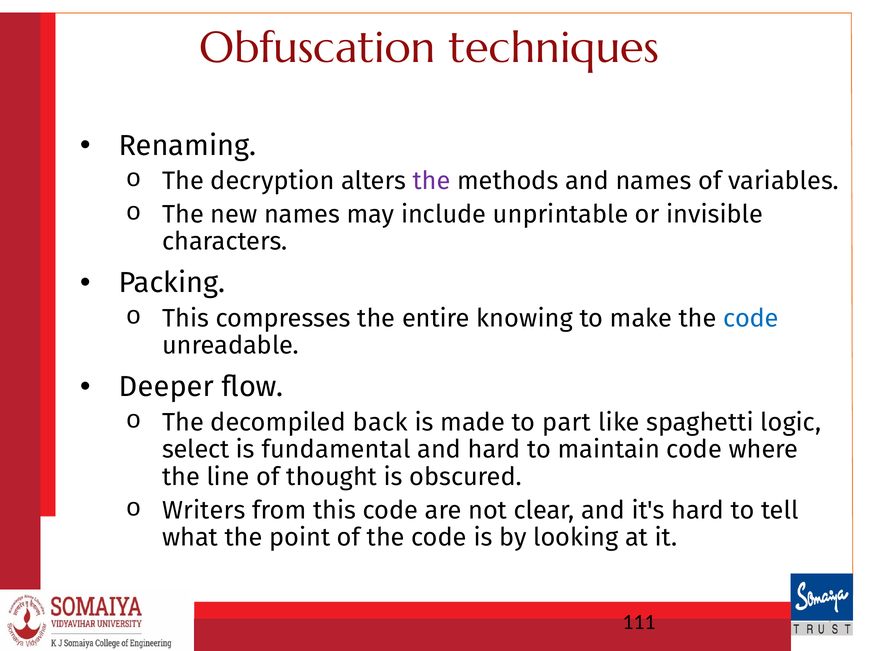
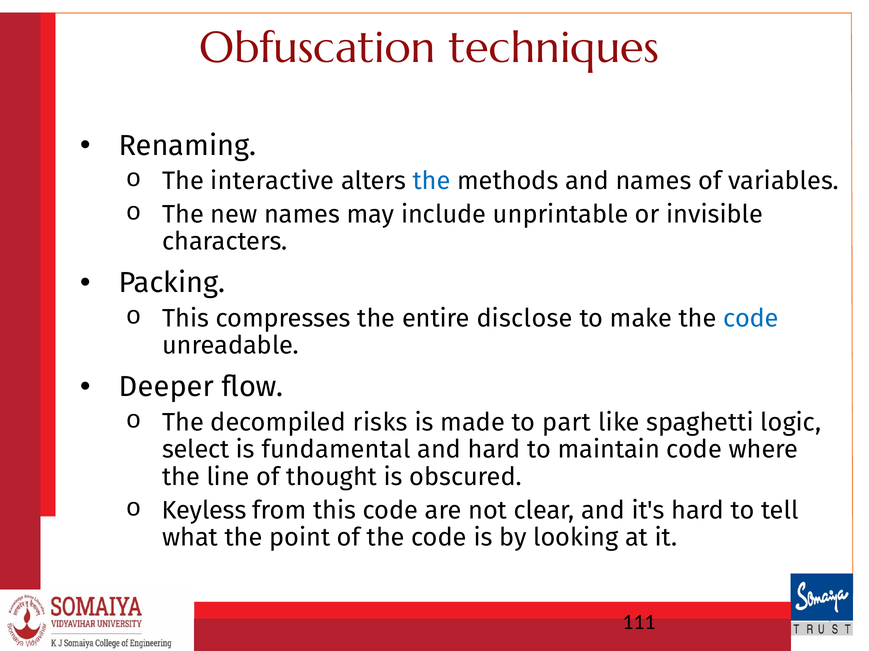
decryption: decryption -> interactive (272, 181)
the colour: purple -> blue (431, 181)
knowing: knowing -> disclose (525, 319)
back: back -> risks (380, 423)
Writers: Writers -> Keyless (204, 511)
